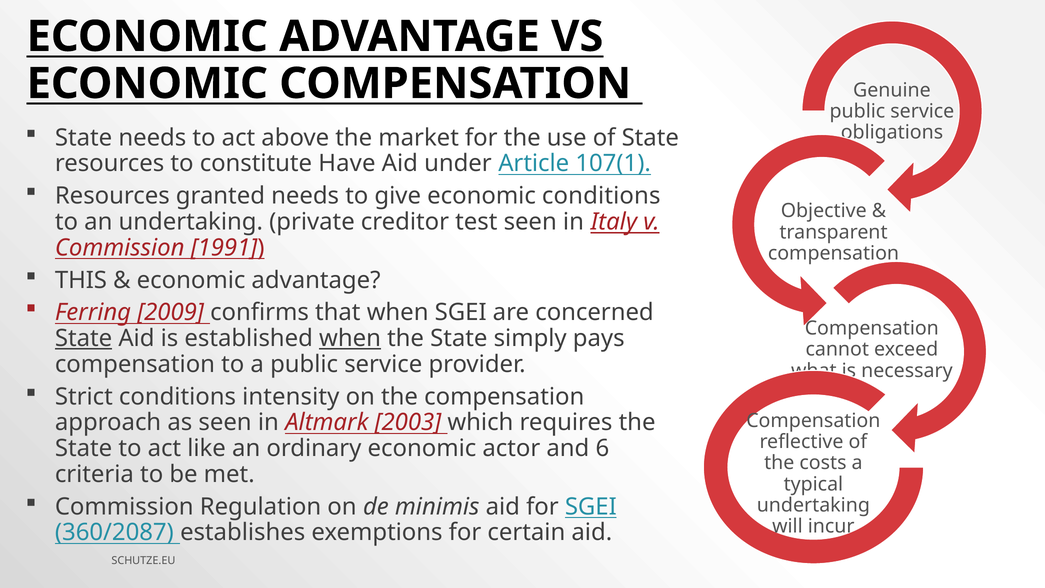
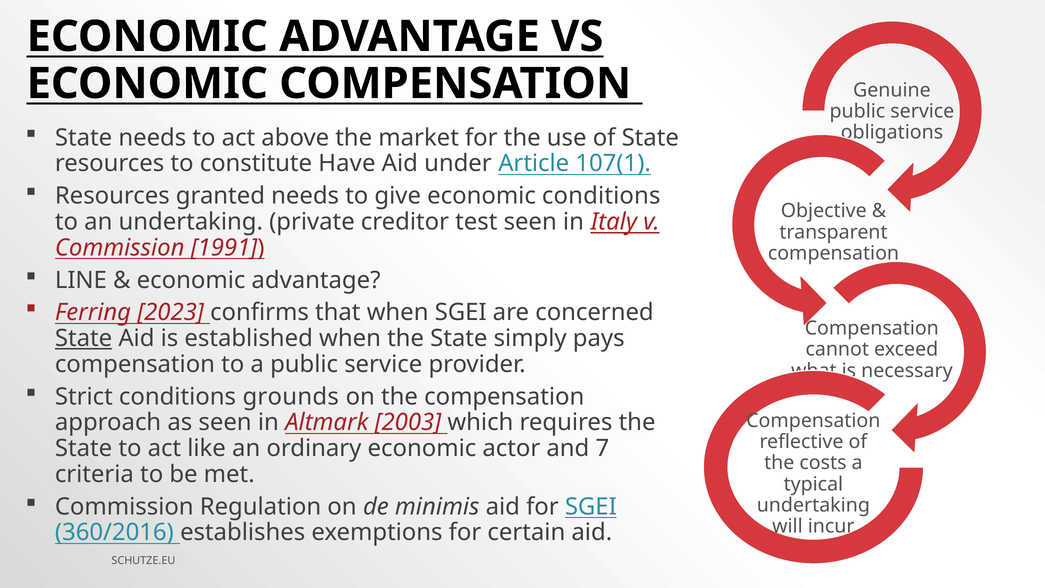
THIS: THIS -> LINE (81, 280)
2009: 2009 -> 2023 (171, 313)
when underline: present -> none (350, 338)
intensity: intensity -> grounds (291, 397)
6: 6 -> 7 (602, 448)
360/2087: 360/2087 -> 360/2016 (114, 533)
